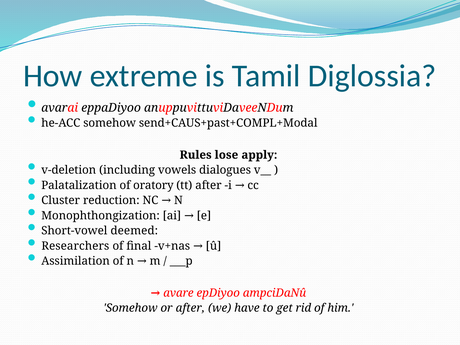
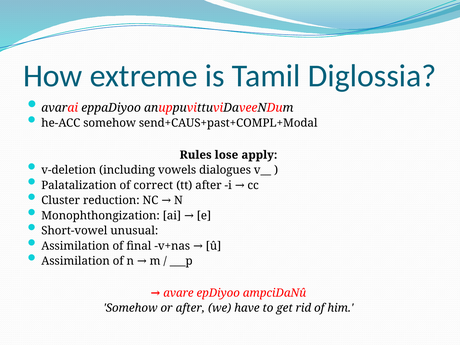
oratory: oratory -> correct (153, 185)
deemed: deemed -> unusual (134, 231)
Researchers: Researchers -> Assimilation (75, 246)
